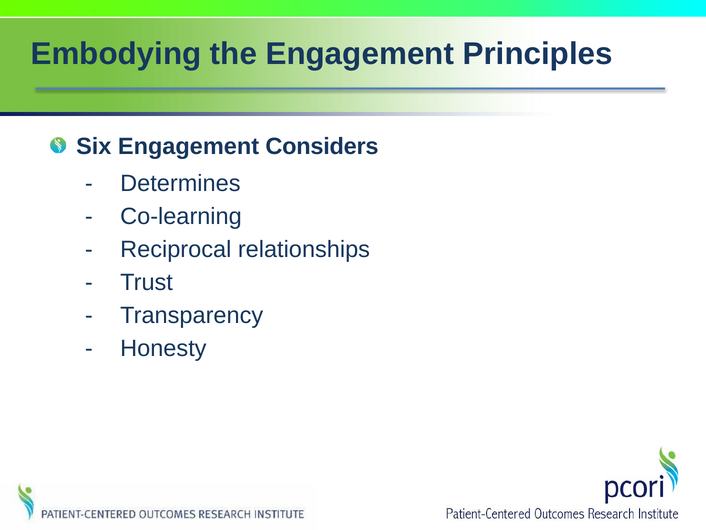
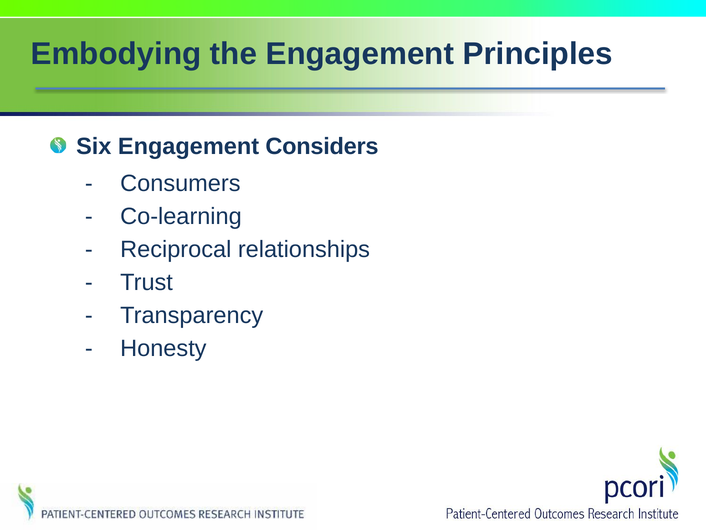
Determines: Determines -> Consumers (180, 183)
